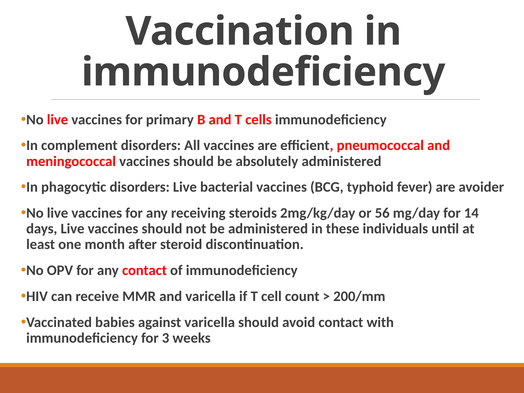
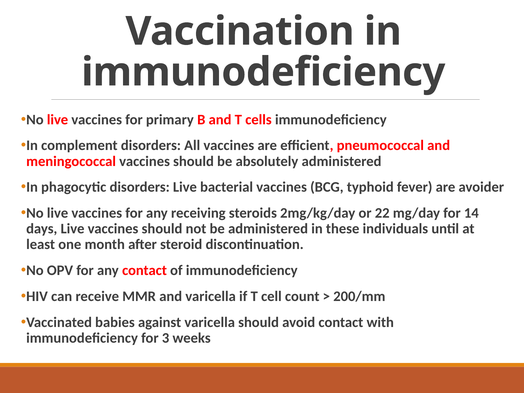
56: 56 -> 22 (382, 213)
